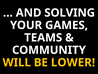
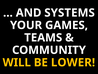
SOLVING: SOLVING -> SYSTEMS (70, 13)
